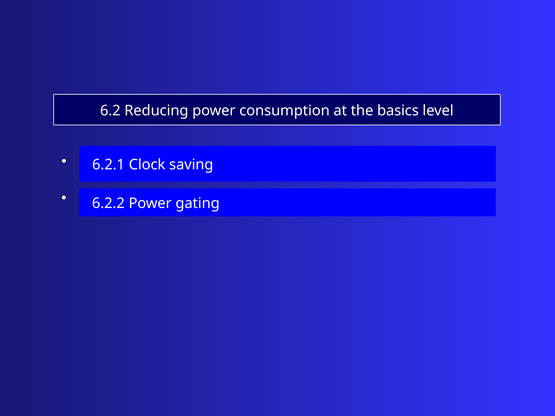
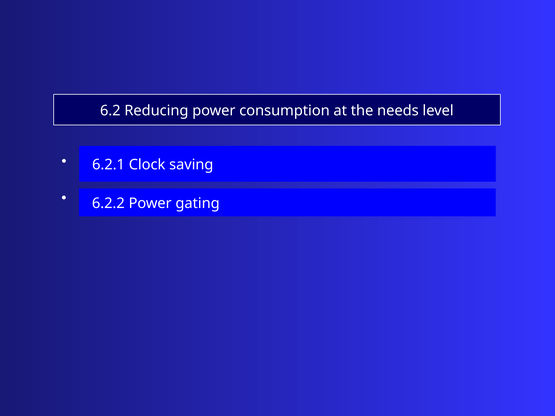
basics: basics -> needs (398, 111)
